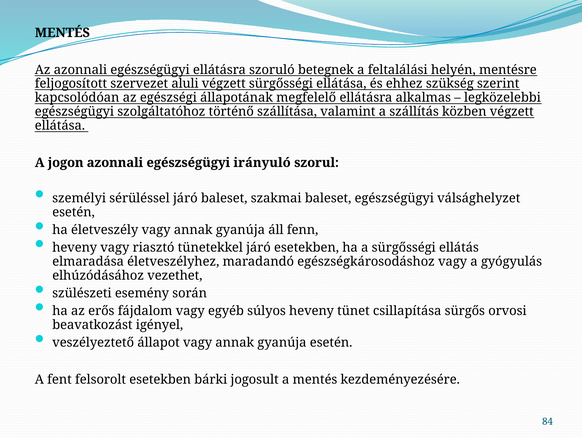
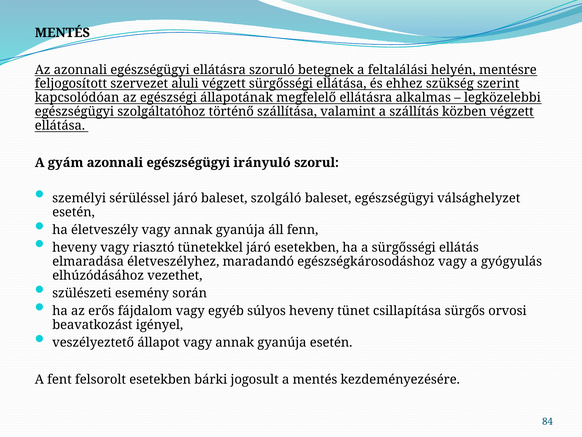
jogon: jogon -> gyám (66, 162)
szakmai: szakmai -> szolgáló (276, 198)
